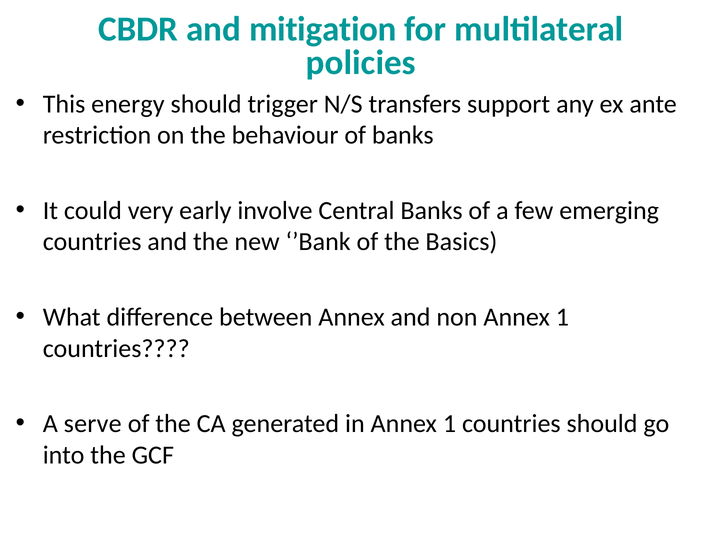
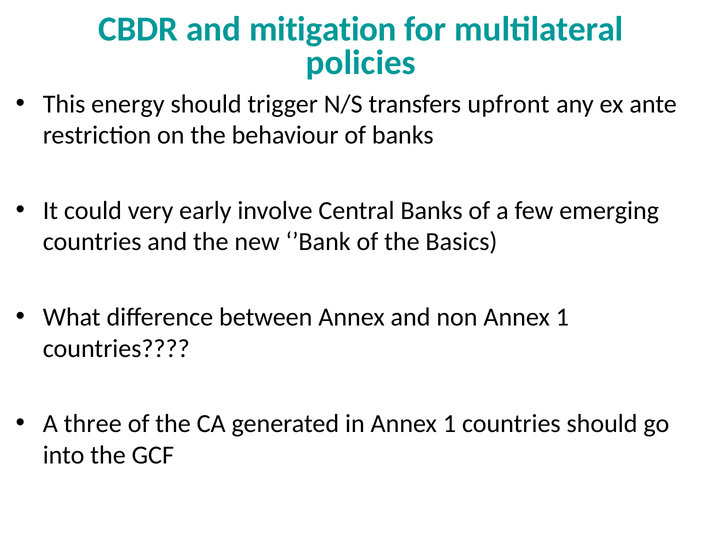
support: support -> upfront (509, 104)
serve: serve -> three (93, 424)
